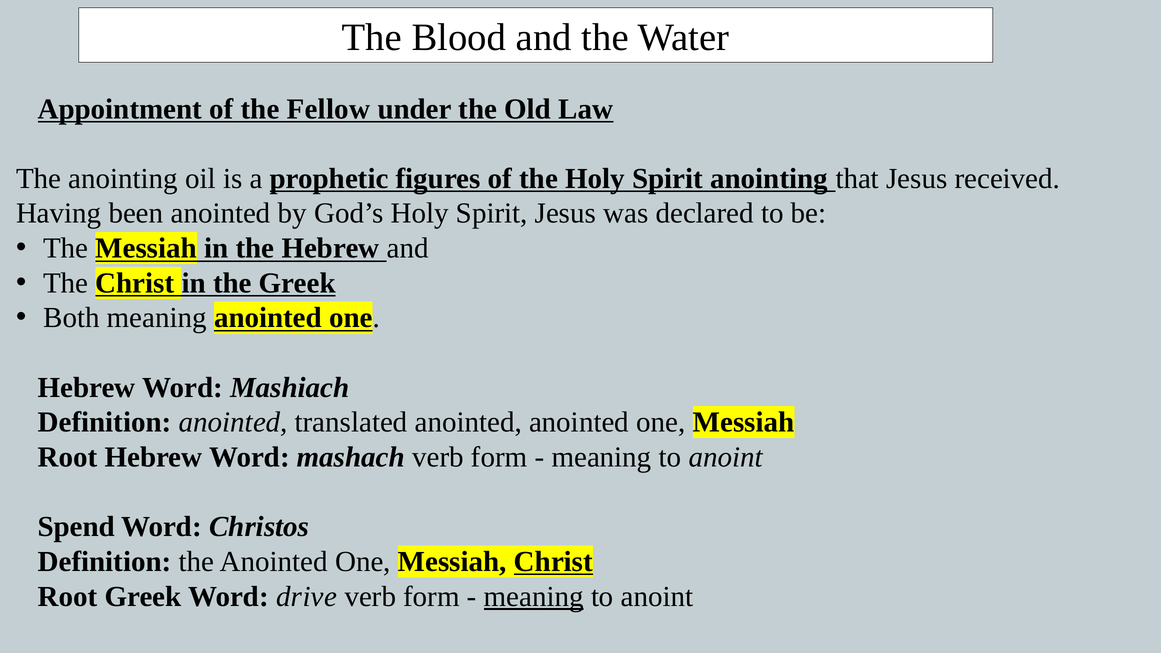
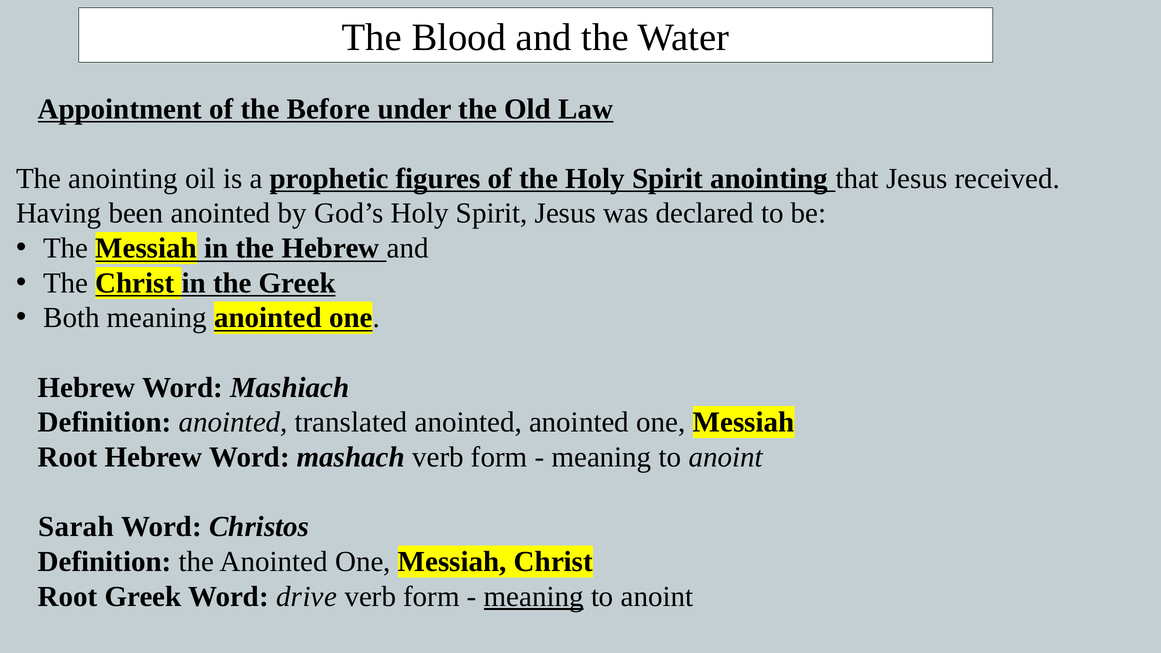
Fellow: Fellow -> Before (328, 109)
Spend: Spend -> Sarah (76, 527)
Christ underline: present -> none (553, 562)
